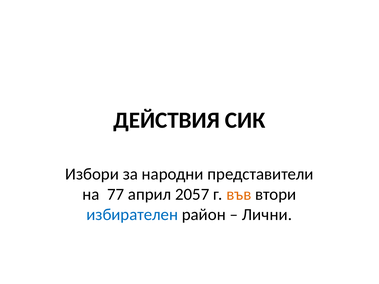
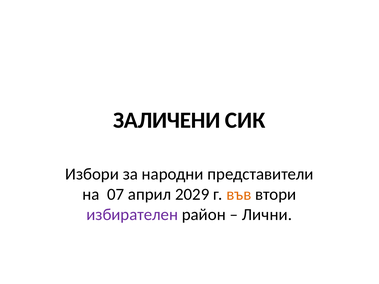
ДЕЙСТВИЯ: ДЕЙСТВИЯ -> ЗАЛИЧЕНИ (167, 120)
77: 77 -> 07 (116, 195)
2057: 2057 -> 2029 (192, 195)
избирателен colour: blue -> purple (132, 215)
